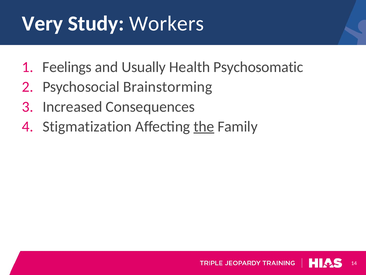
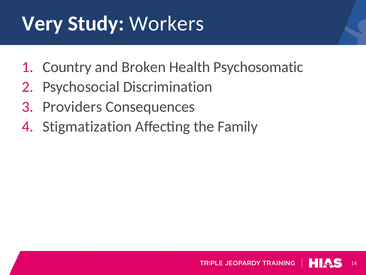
Feelings: Feelings -> Country (67, 67)
Usually: Usually -> Broken (144, 67)
Brainstorming: Brainstorming -> Discrimination (168, 87)
Increased: Increased -> Providers (72, 107)
the underline: present -> none (204, 126)
